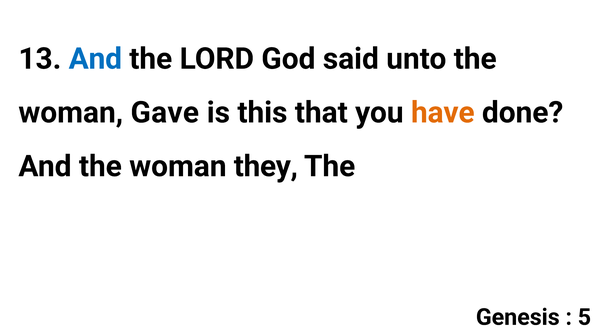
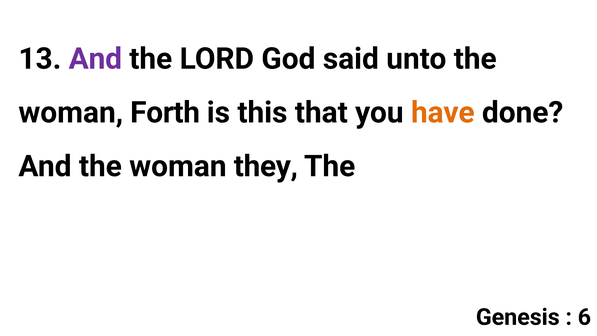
And colour: blue -> purple (95, 59)
Gave: Gave -> Forth (165, 113)
5: 5 -> 6 (584, 317)
